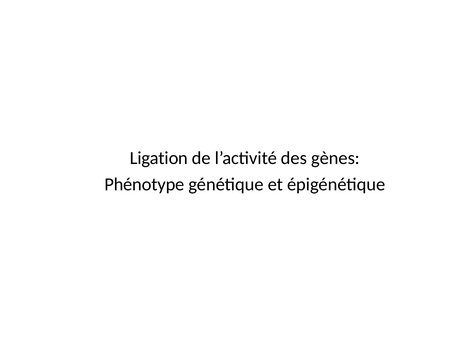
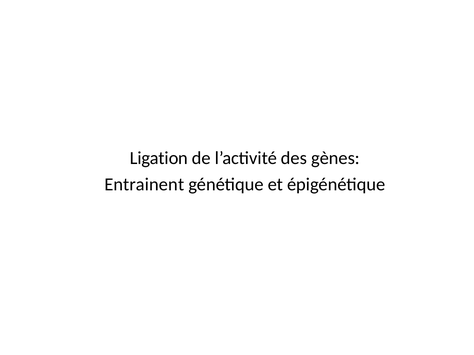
Phénotype: Phénotype -> Entrainent (144, 185)
